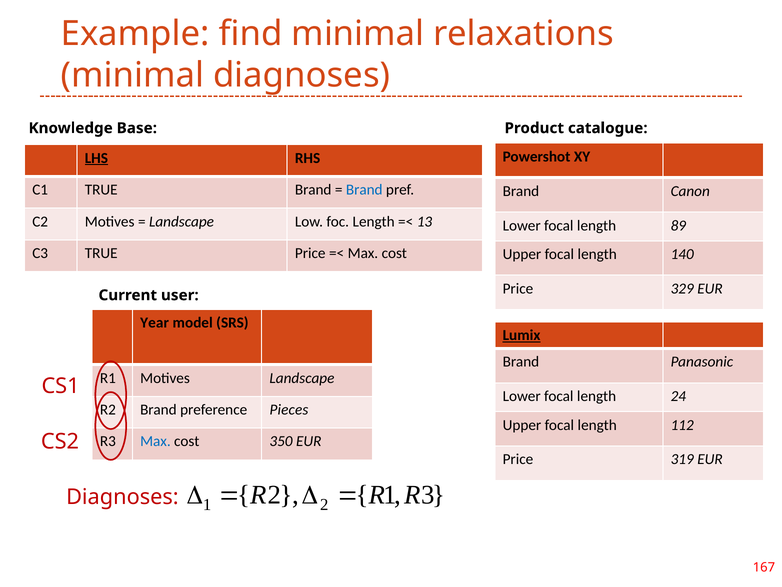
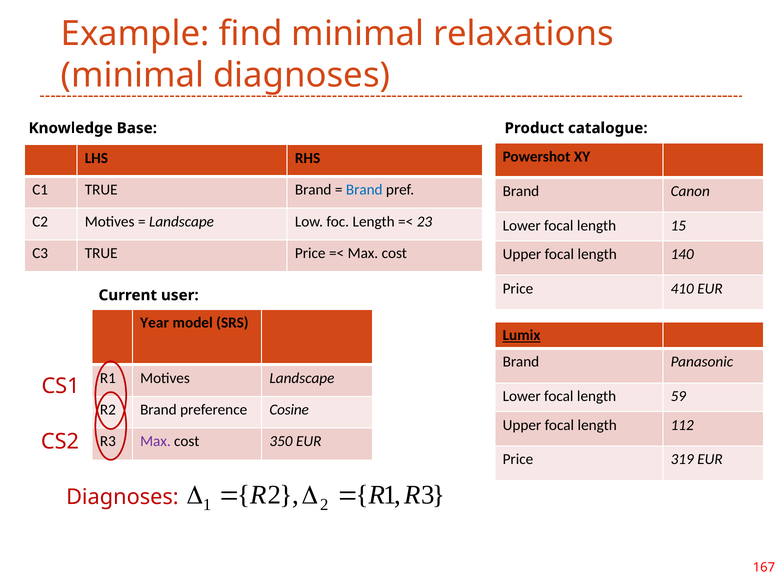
LHS underline: present -> none (96, 158)
13: 13 -> 23 (424, 221)
89: 89 -> 15 (678, 225)
329: 329 -> 410 (682, 288)
24: 24 -> 59 (678, 396)
Pieces: Pieces -> Cosine (289, 409)
Max colour: blue -> purple (155, 441)
